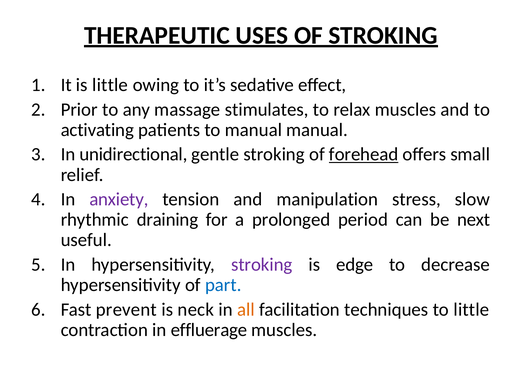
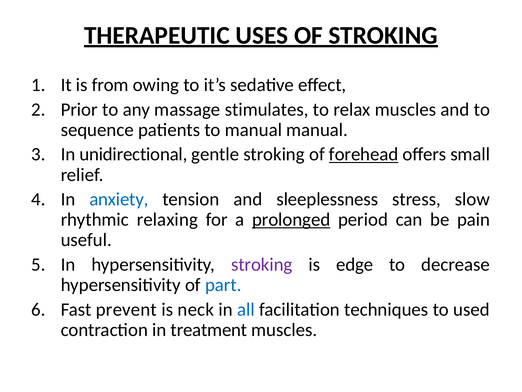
is little: little -> from (110, 85)
activating: activating -> sequence (97, 130)
anxiety colour: purple -> blue (119, 199)
manipulation: manipulation -> sleeplessness (327, 199)
draining: draining -> relaxing (167, 219)
prolonged underline: none -> present (291, 219)
next: next -> pain (474, 219)
all colour: orange -> blue (246, 309)
to little: little -> used (472, 309)
effluerage: effluerage -> treatment (209, 330)
